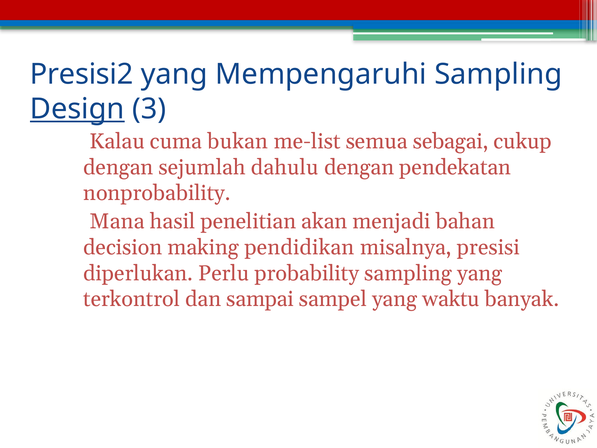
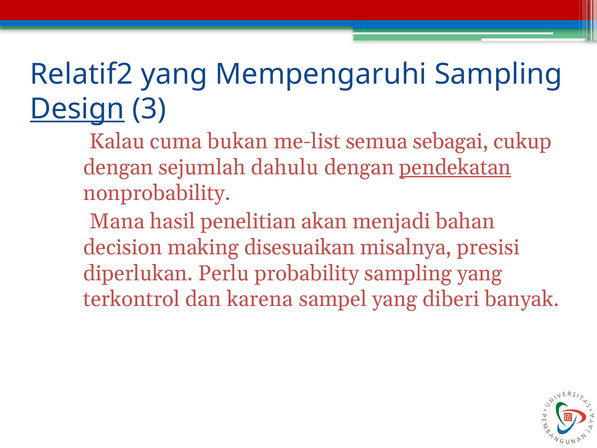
Presisi2: Presisi2 -> Relatif2 (82, 74)
pendekatan underline: none -> present (455, 167)
pendidikan: pendidikan -> disesuaikan (300, 247)
sampai: sampai -> karena (260, 299)
waktu: waktu -> diberi (451, 299)
